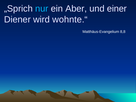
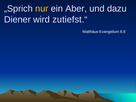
nur colour: light blue -> yellow (42, 9)
einer: einer -> dazu (117, 9)
wohnte.“: wohnte.“ -> zutiefst.“ (70, 19)
